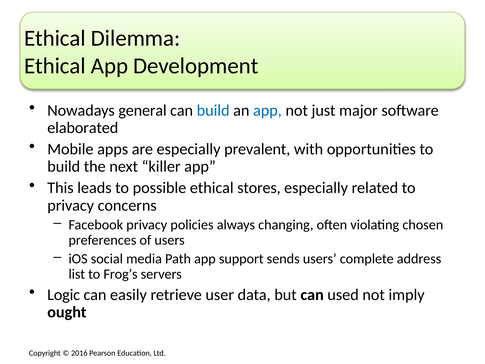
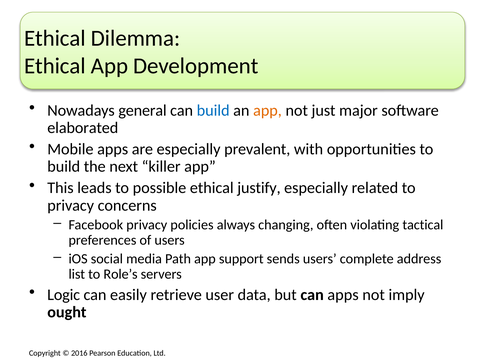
app colour: blue -> orange (267, 110)
stores: stores -> justify (259, 188)
chosen: chosen -> tactical (423, 225)
Frog’s: Frog’s -> Role’s (121, 274)
can used: used -> apps (343, 295)
